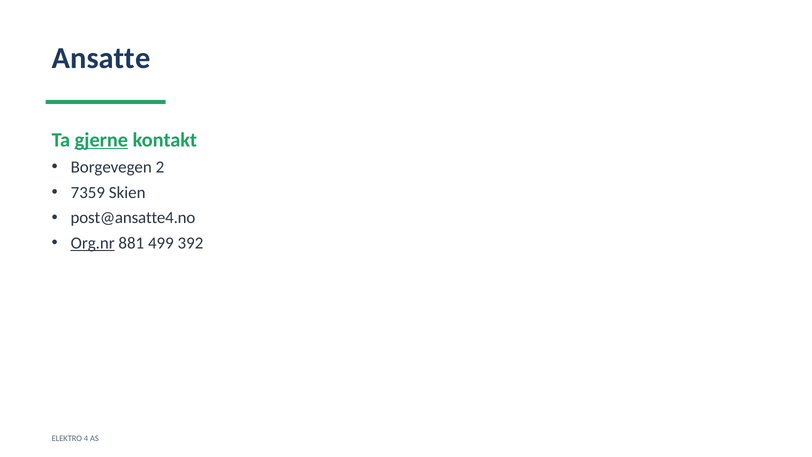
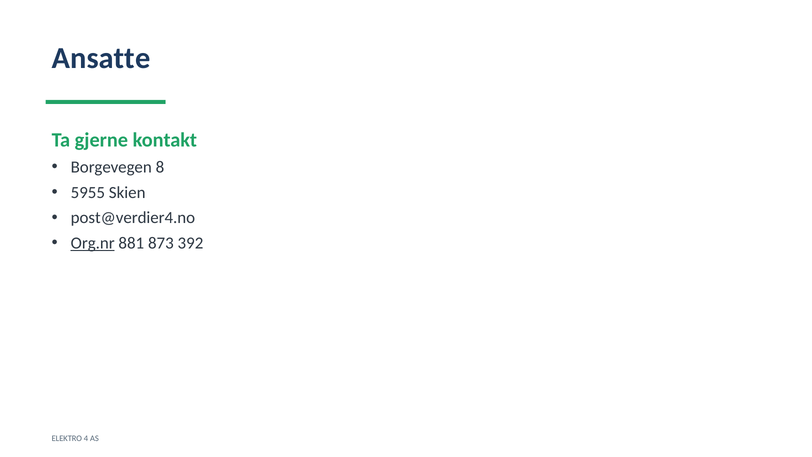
gjerne underline: present -> none (101, 140)
2: 2 -> 8 (160, 167)
7359: 7359 -> 5955 (88, 192)
post@ansatte4.no: post@ansatte4.no -> post@verdier4.no (133, 218)
499: 499 -> 873 (161, 243)
